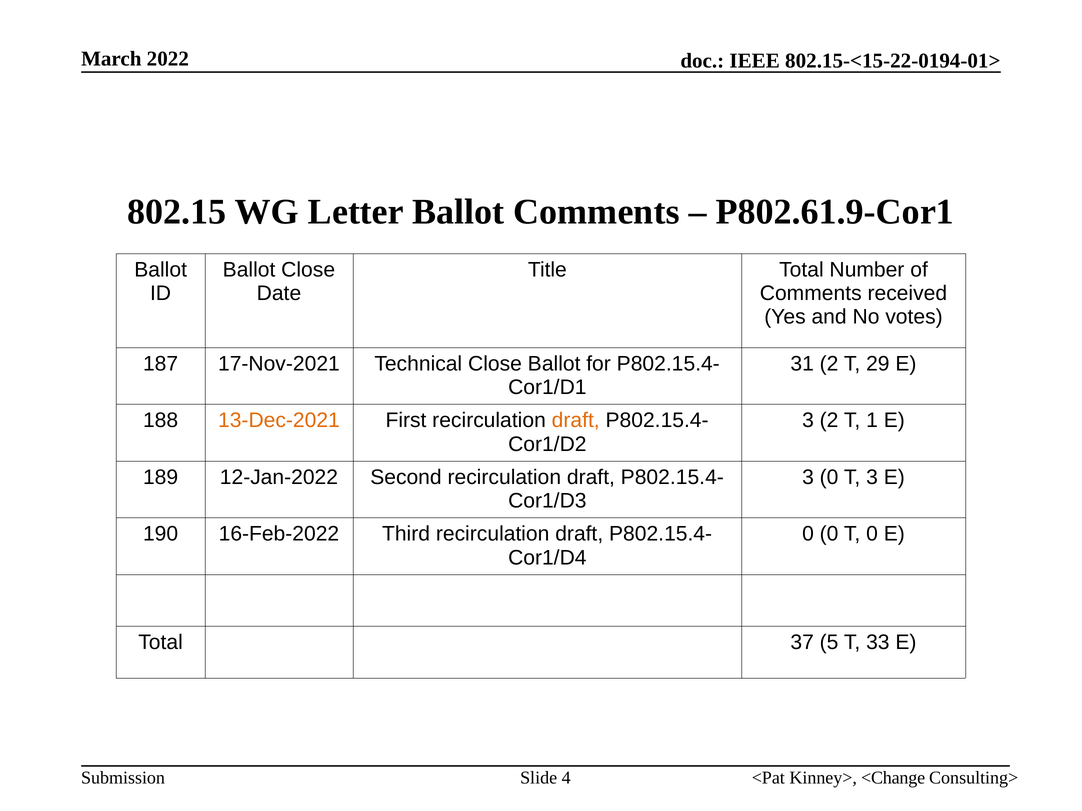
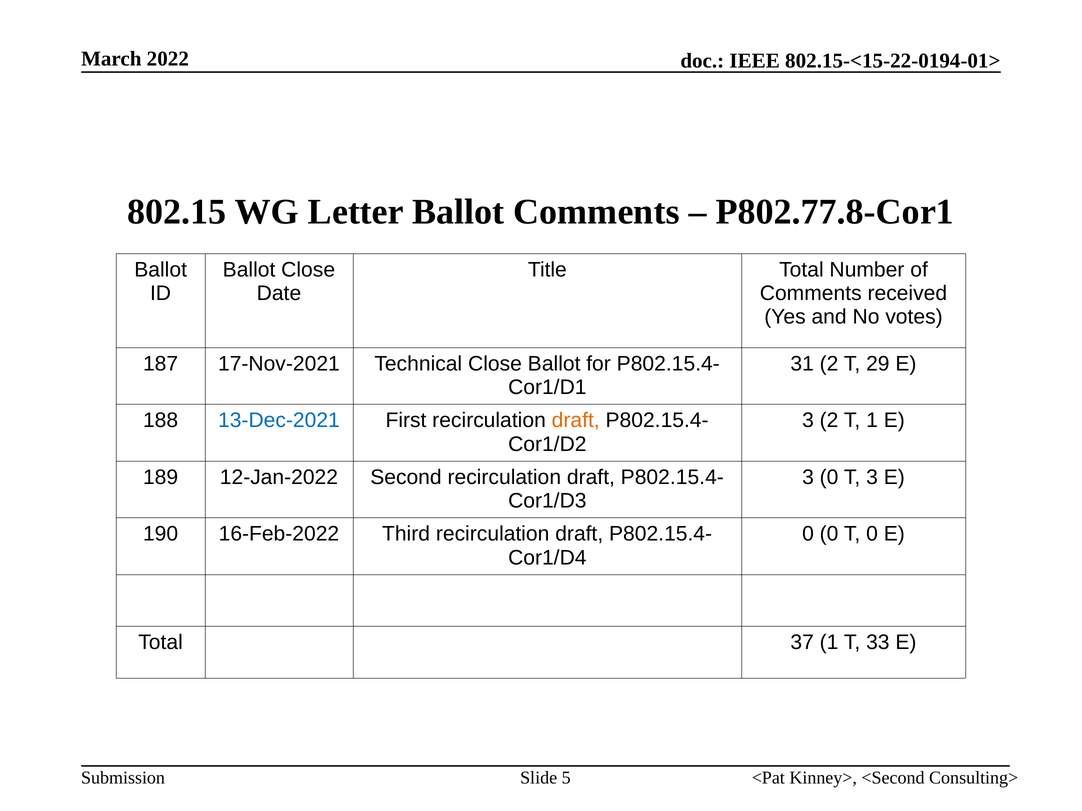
P802.61.9-Cor1: P802.61.9-Cor1 -> P802.77.8-Cor1 (835, 212)
13-Dec-2021 colour: orange -> blue (279, 421)
37 5: 5 -> 1 (829, 643)
<Change: <Change -> <Second (893, 778)
4: 4 -> 5 (566, 778)
